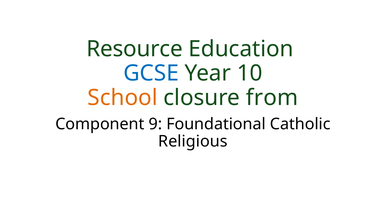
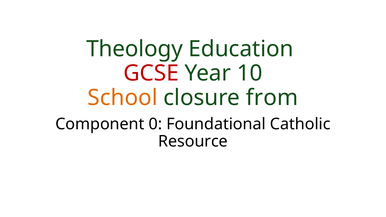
Resource: Resource -> Theology (135, 49)
GCSE colour: blue -> red (151, 73)
9: 9 -> 0 (155, 124)
Religious: Religious -> Resource (193, 141)
